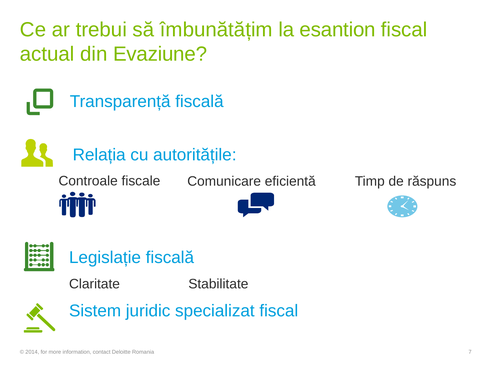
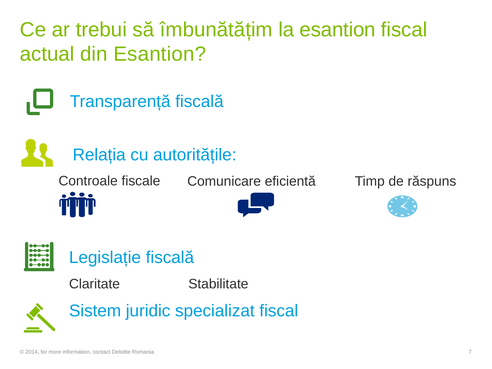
din Evaziune: Evaziune -> Esantion (160, 54)
